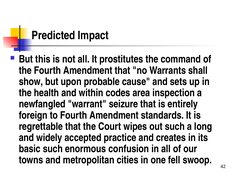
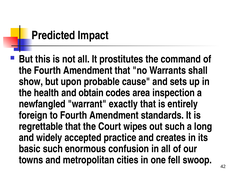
within: within -> obtain (91, 93)
seizure: seizure -> exactly (123, 104)
